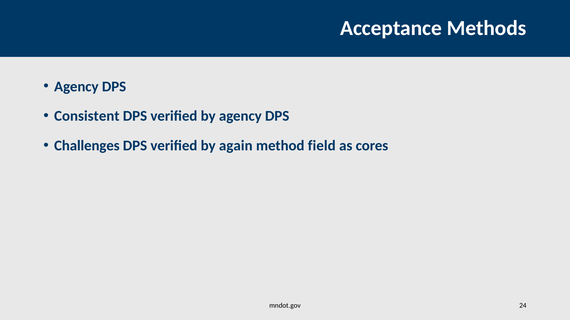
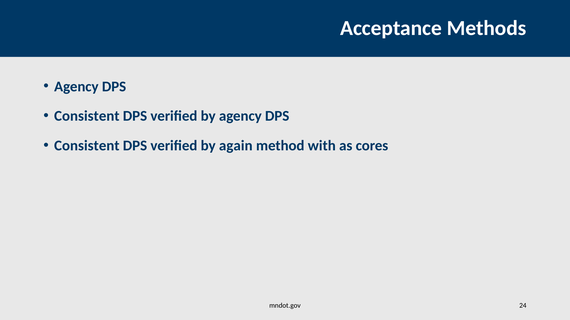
Challenges: Challenges -> Consistent (87, 146)
field: field -> with (322, 146)
